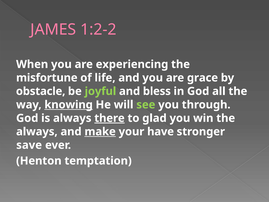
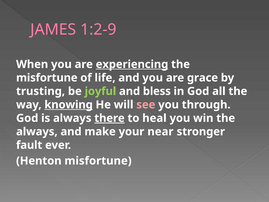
1:2-2: 1:2-2 -> 1:2-9 (98, 30)
experiencing underline: none -> present (132, 64)
obstacle: obstacle -> trusting (41, 91)
see colour: light green -> pink (146, 105)
glad: glad -> heal (154, 118)
make underline: present -> none (100, 131)
have: have -> near (160, 131)
save: save -> fault (29, 145)
Henton temptation: temptation -> misfortune (98, 161)
